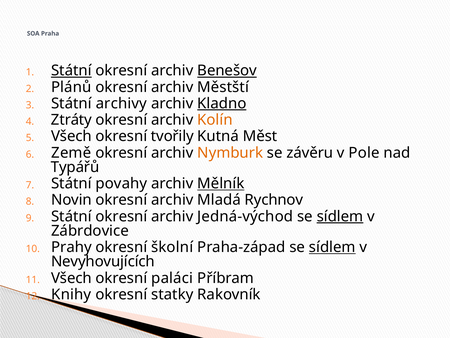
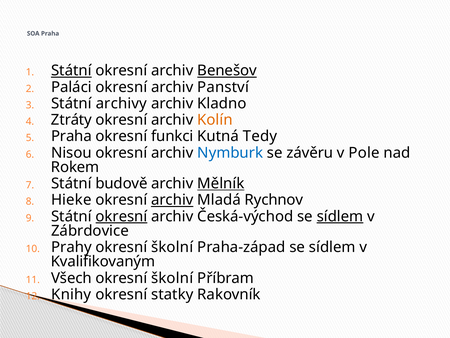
Plánů: Plánů -> Paláci (71, 87)
Městští: Městští -> Panství (223, 87)
Kladno underline: present -> none (222, 103)
Všech: Všech -> Praha (71, 136)
tvořily: tvořily -> funkci (172, 136)
Měst: Měst -> Tedy (260, 136)
Země: Země -> Nisou (71, 152)
Nymburk colour: orange -> blue (230, 152)
Typářů: Typářů -> Rokem (75, 167)
povahy: povahy -> budově (121, 183)
Novin: Novin -> Hieke (71, 200)
archiv underline: none -> present (172, 200)
okresní underline: none -> present (121, 216)
Jedná-východ: Jedná-východ -> Česká-východ (245, 216)
sídlem underline: present -> none (332, 247)
Nevyhovujících: Nevyhovujících -> Kvalifikovaným (103, 261)
paláci: paláci -> školní (172, 278)
